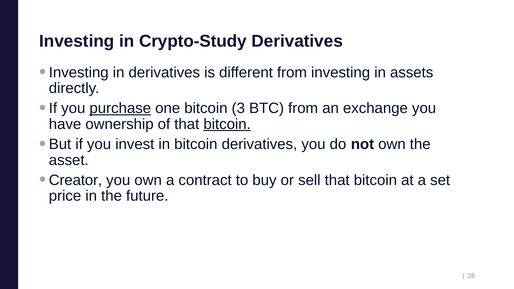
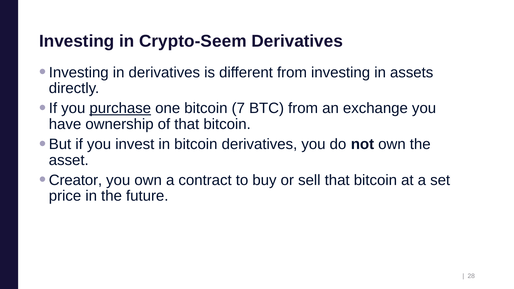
Crypto-Study: Crypto-Study -> Crypto-Seem (193, 41)
3: 3 -> 7 (238, 108)
bitcoin underline: present -> none (227, 124)
